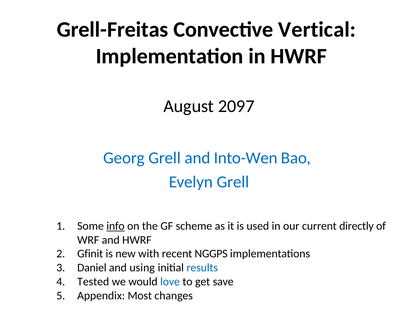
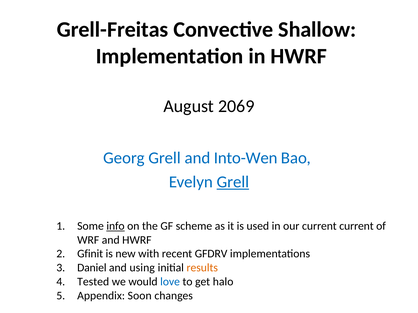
Vertical: Vertical -> Shallow (317, 30)
2097: 2097 -> 2069 (236, 106)
Grell underline: none -> present (233, 182)
current directly: directly -> current (356, 226)
NGGPS: NGGPS -> GFDRV (211, 254)
results colour: blue -> orange (202, 268)
save: save -> halo (223, 282)
Most: Most -> Soon (140, 296)
